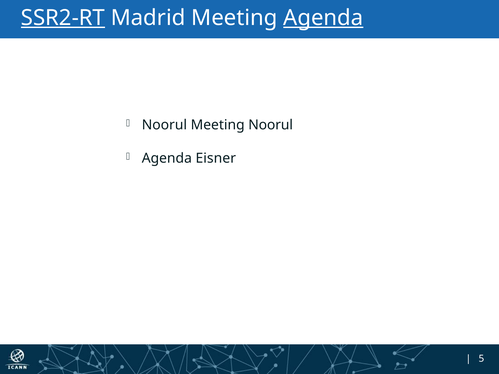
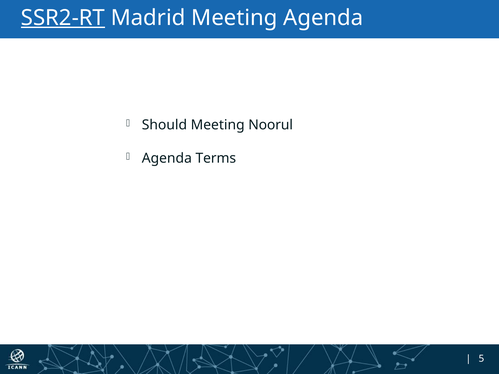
Agenda underline: present -> none (323, 18)
Noorul: Noorul -> Should (164, 125)
Eisner: Eisner -> Terms (216, 158)
